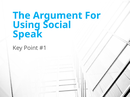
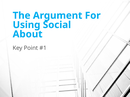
Speak: Speak -> About (28, 34)
